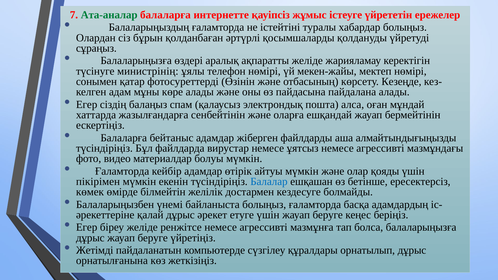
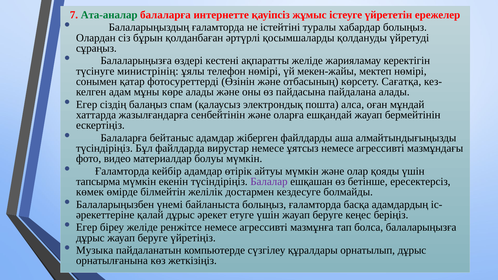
аралық: аралық -> кестені (222, 61)
Кезеңде: Кезеңде -> Сағатқа (401, 82)
пікірімен: пікірімен -> тапсырма (98, 182)
Балалар colour: blue -> purple (269, 182)
Жетімді: Жетімді -> Музыка (95, 250)
